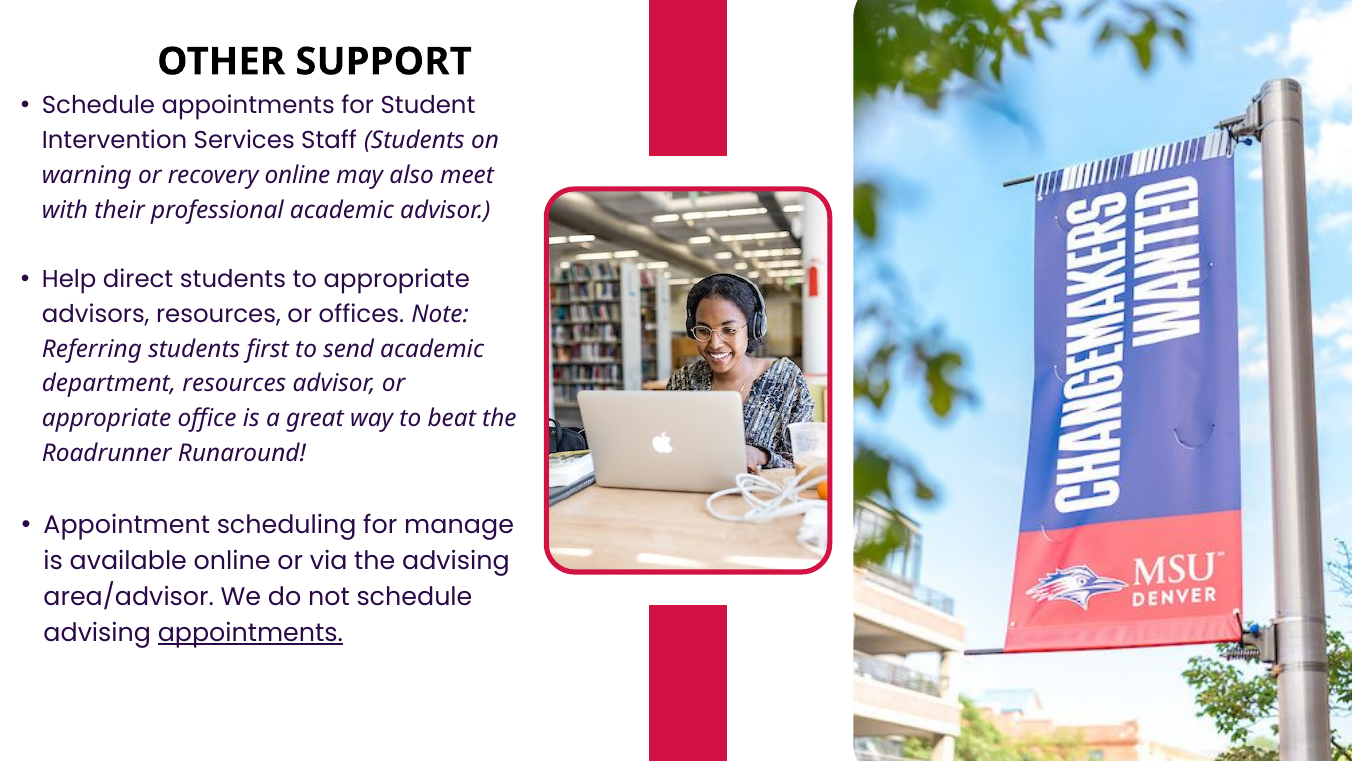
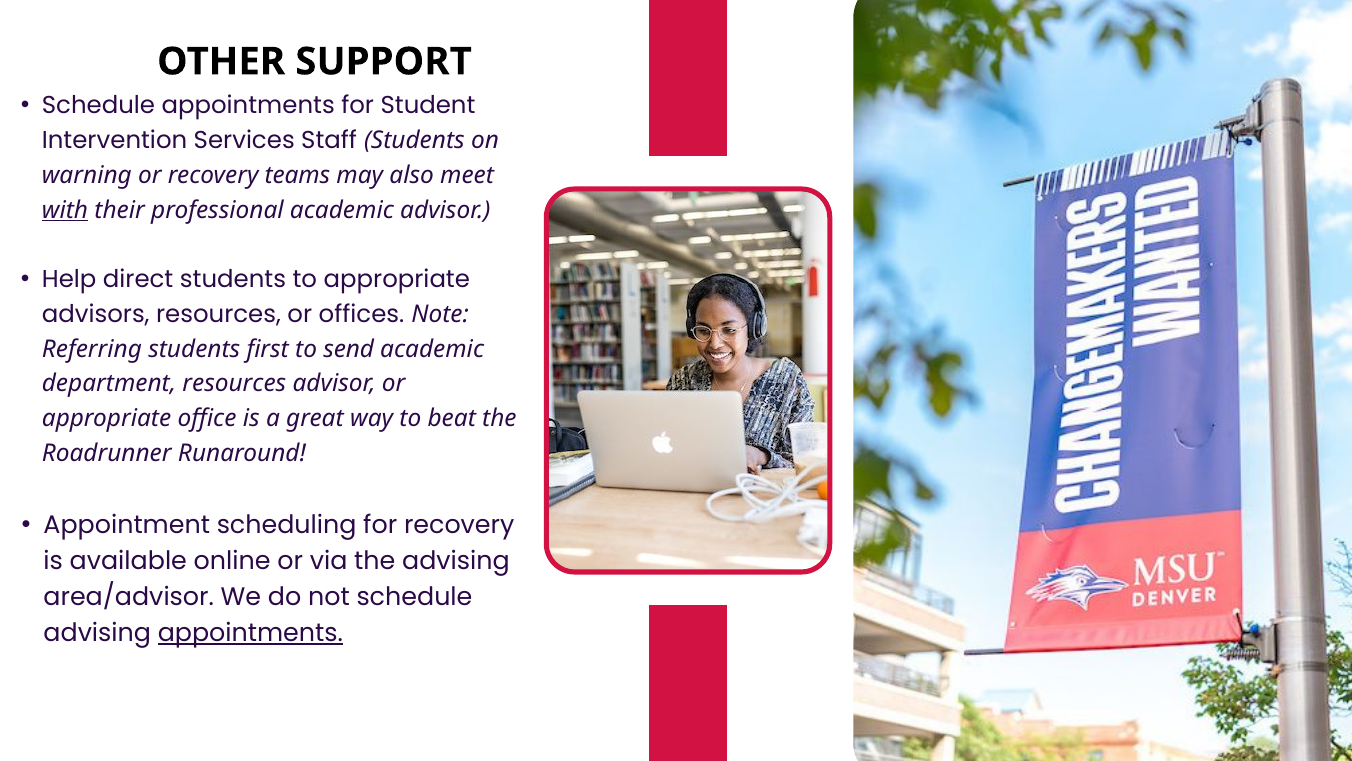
recovery online: online -> teams (297, 175)
with underline: none -> present (65, 210)
for manage: manage -> recovery (459, 525)
